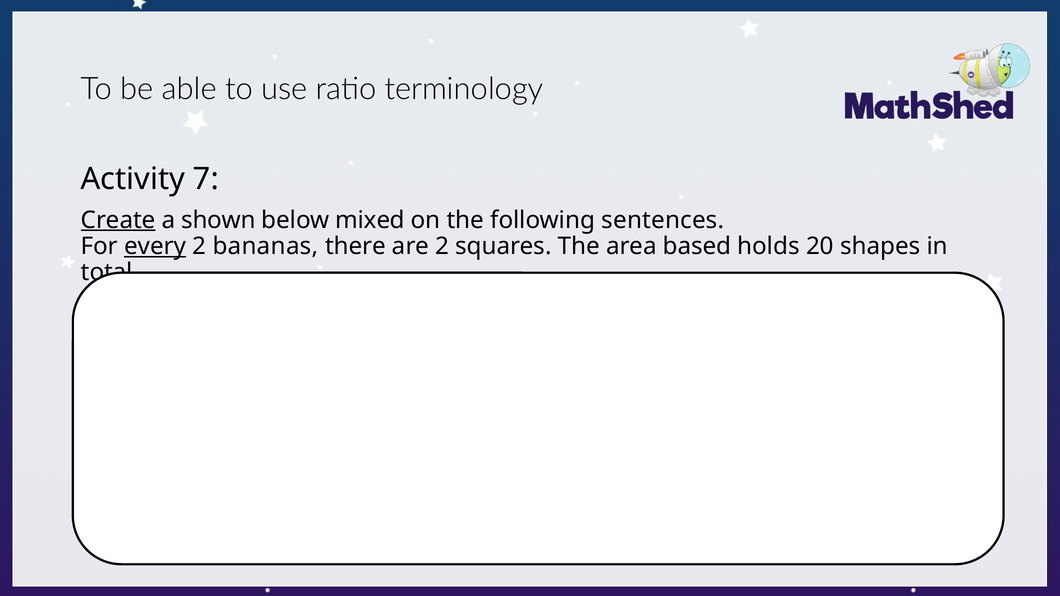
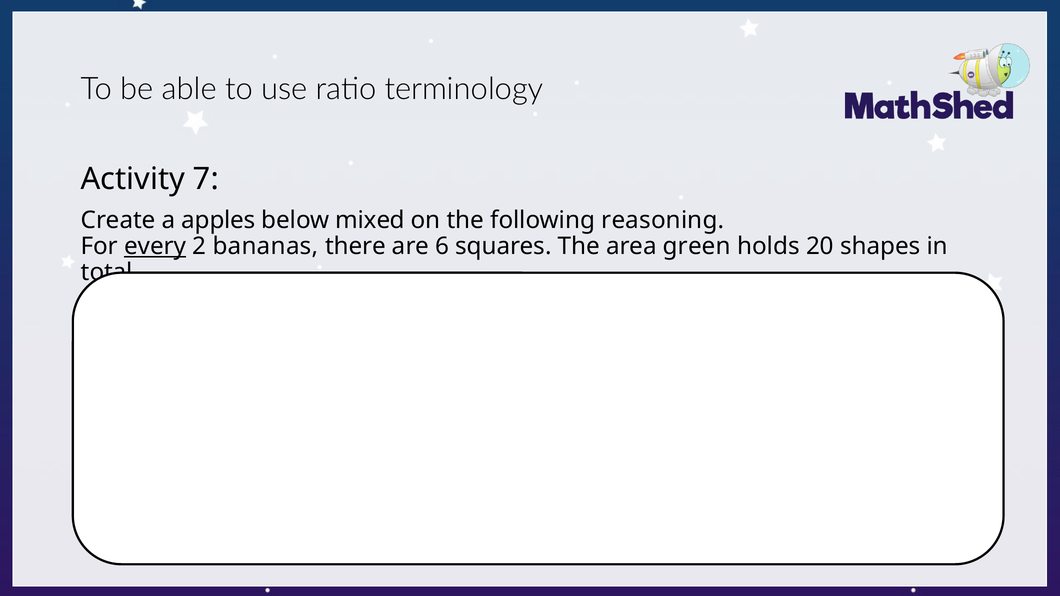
Create underline: present -> none (118, 220)
shown: shown -> apples (218, 220)
sentences: sentences -> reasoning (663, 220)
are 2: 2 -> 6 (442, 246)
based: based -> green (697, 246)
